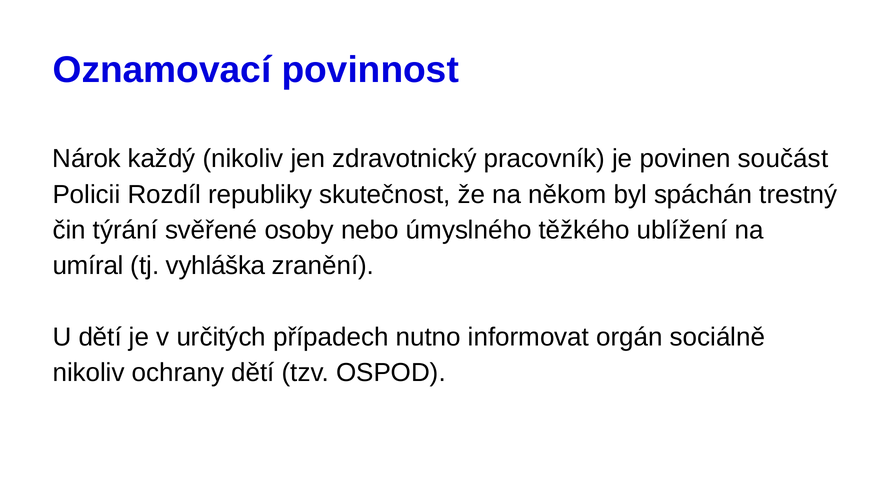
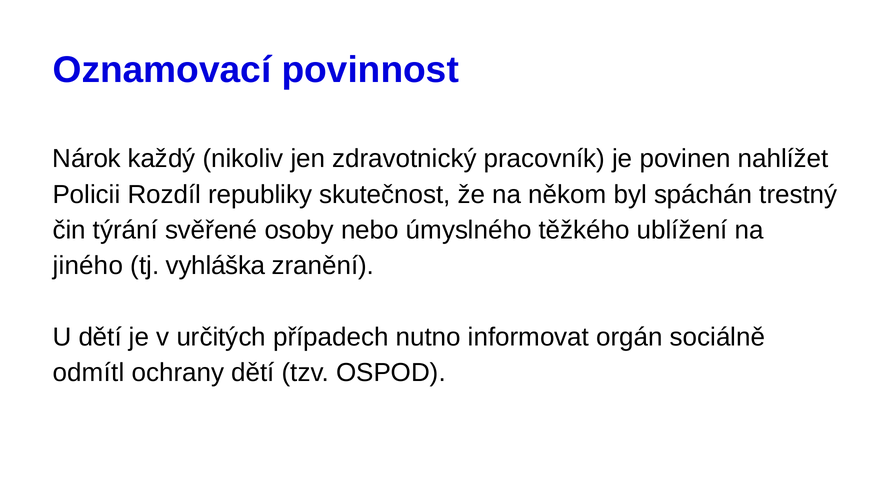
součást: součást -> nahlížet (783, 159)
umíral: umíral -> jiného (88, 266)
nikoliv: nikoliv -> odmítl (89, 372)
